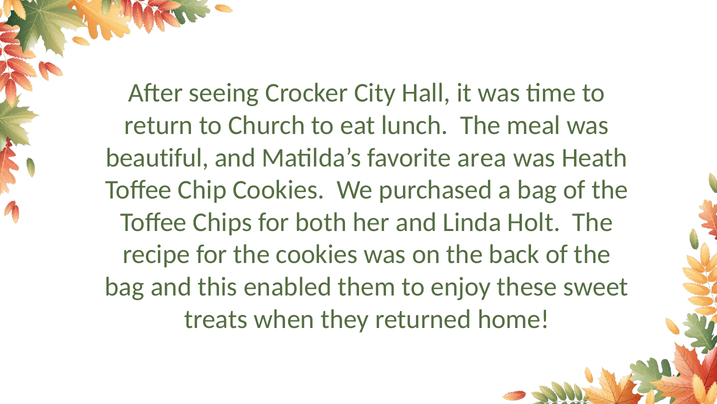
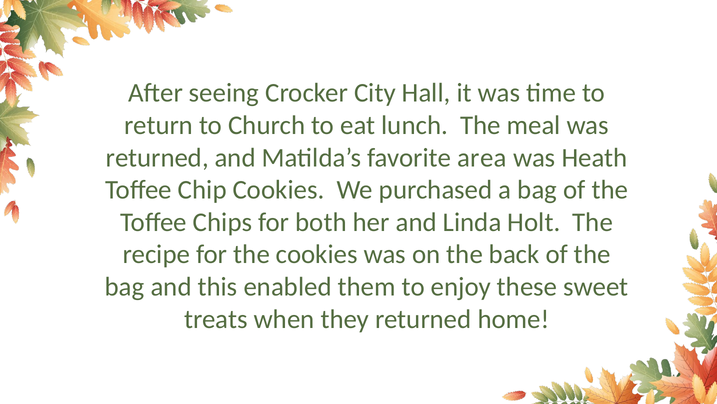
beautiful: beautiful -> returned (157, 157)
